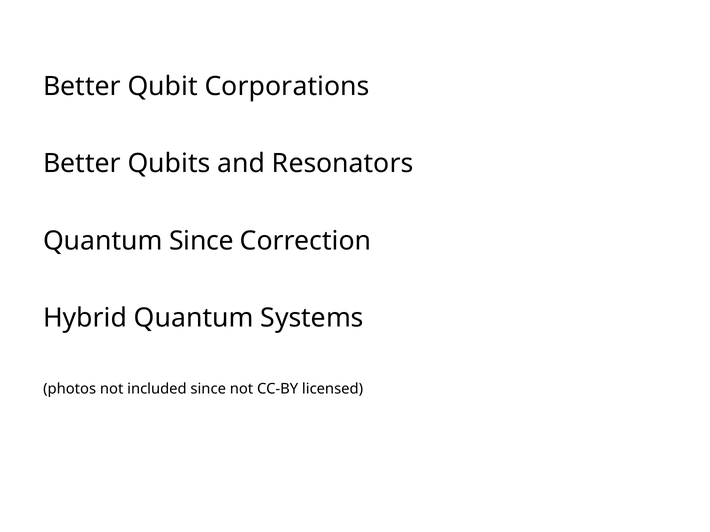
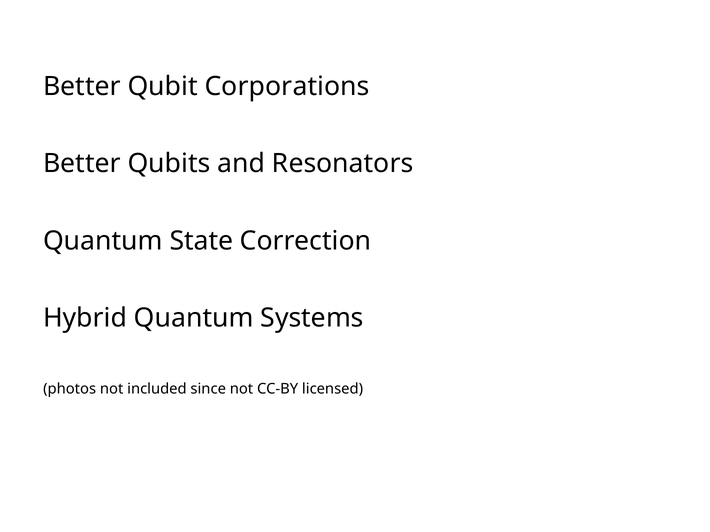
Quantum Since: Since -> State (201, 241)
